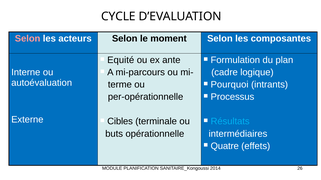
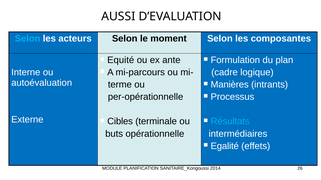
CYCLE: CYCLE -> AUSSI (118, 16)
Selon colour: pink -> light blue (28, 39)
Pourquoi: Pourquoi -> Manières (230, 85)
Quatre: Quatre -> Egalité (225, 146)
